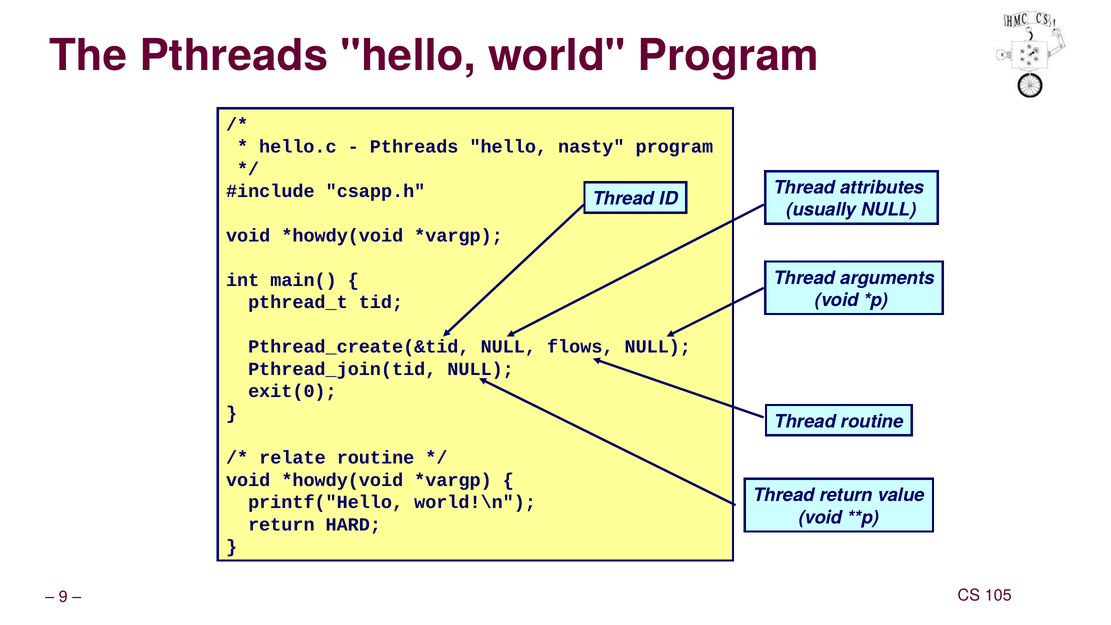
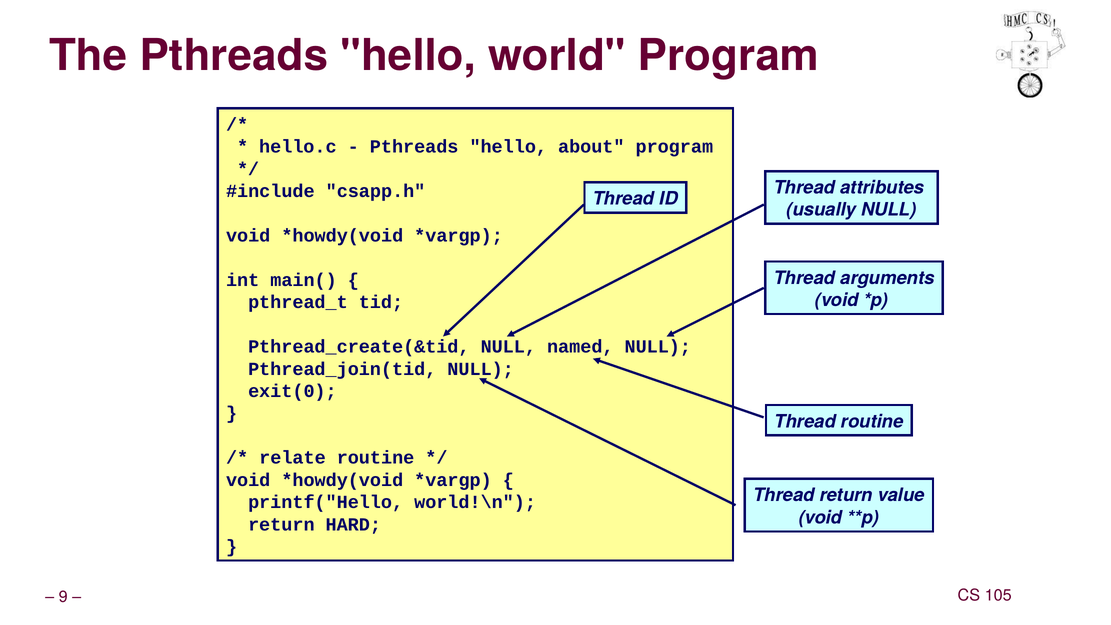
nasty: nasty -> about (591, 147)
flows: flows -> named (580, 347)
